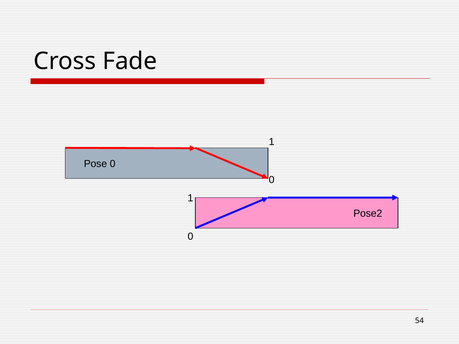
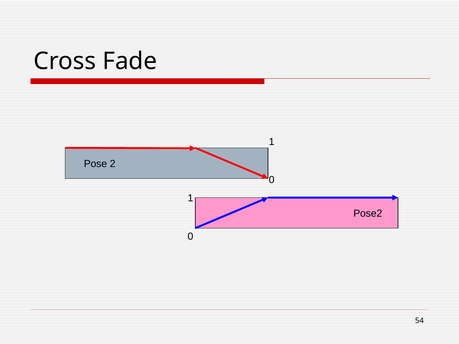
Pose 0: 0 -> 2 (113, 164)
